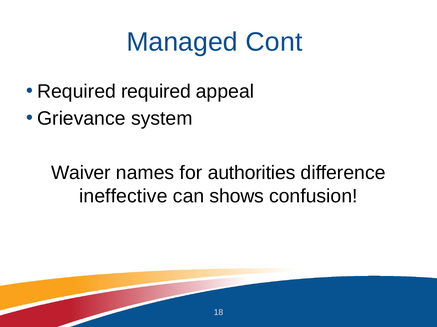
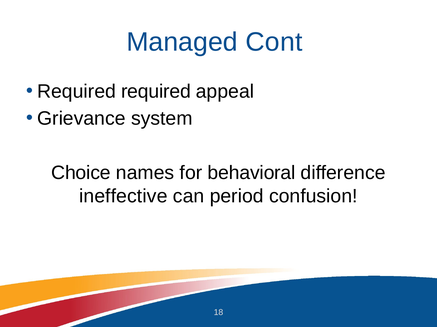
Waiver: Waiver -> Choice (81, 173)
authorities: authorities -> behavioral (252, 173)
shows: shows -> period (237, 197)
